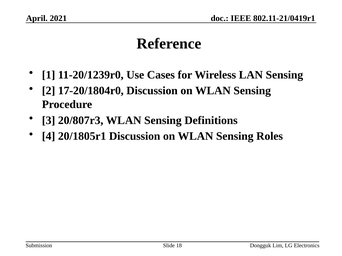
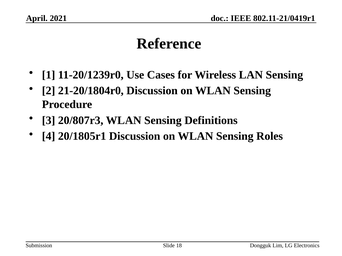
17-20/1804r0: 17-20/1804r0 -> 21-20/1804r0 (91, 91)
